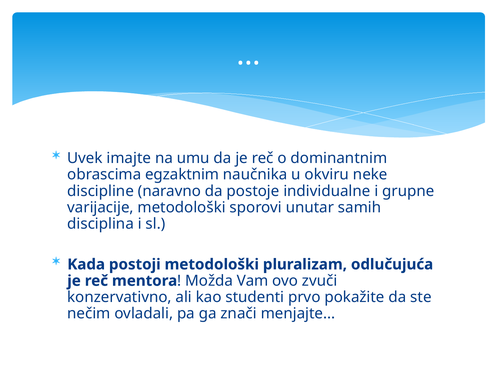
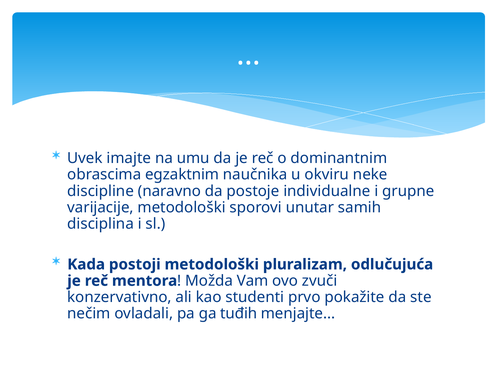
znači: znači -> tuđih (239, 313)
